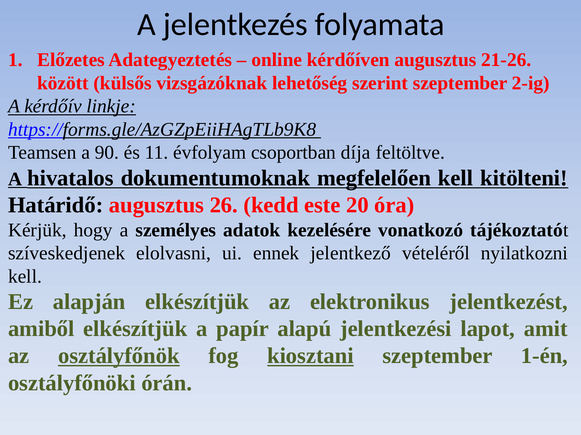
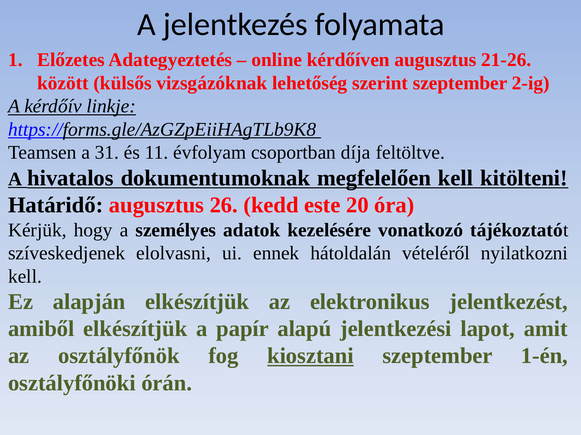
90: 90 -> 31 (107, 153)
jelentkező: jelentkező -> hátoldalán (351, 254)
osztályfőnök underline: present -> none (119, 356)
